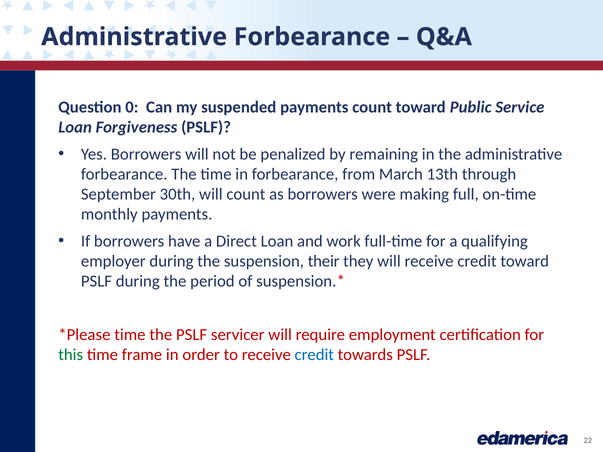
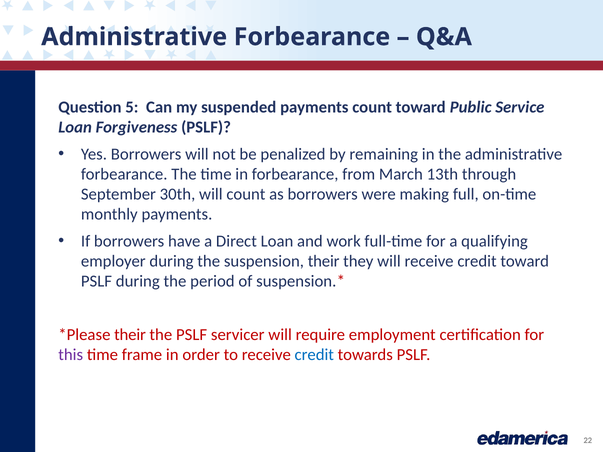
0: 0 -> 5 (132, 107)
time: time -> their (130, 335)
this colour: green -> purple (71, 355)
